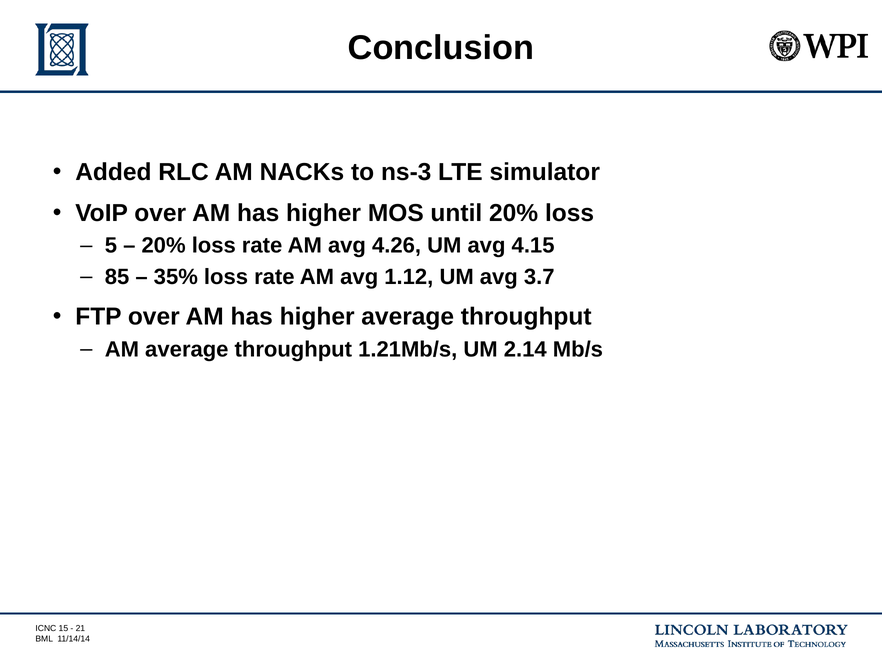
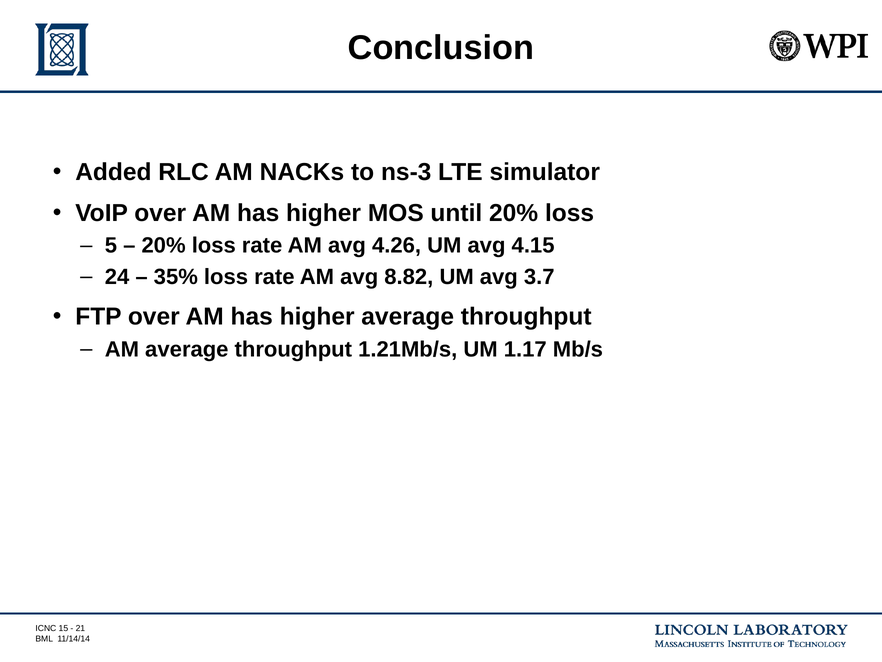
85: 85 -> 24 (117, 277)
1.12: 1.12 -> 8.82 (409, 277)
2.14: 2.14 -> 1.17 (525, 349)
